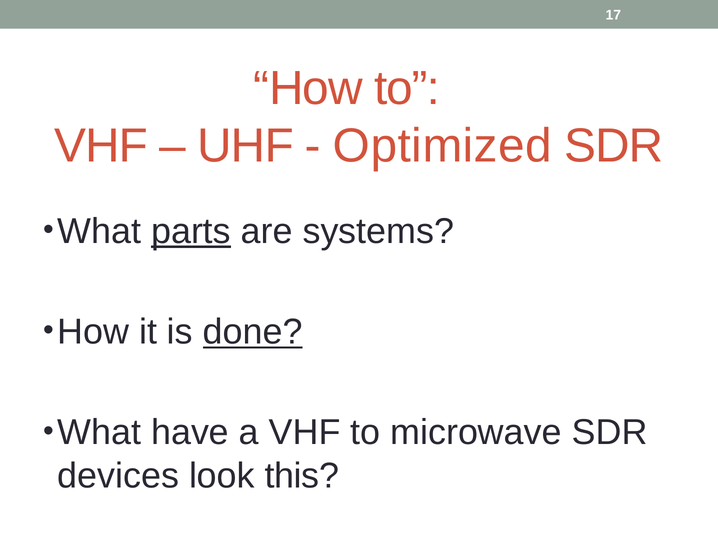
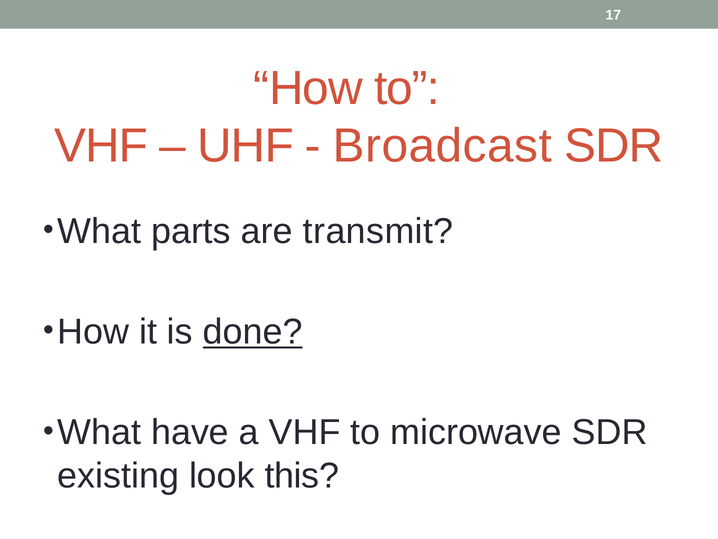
Optimized: Optimized -> Broadcast (442, 146)
parts underline: present -> none (191, 231)
systems: systems -> transmit (378, 231)
devices: devices -> existing (118, 475)
